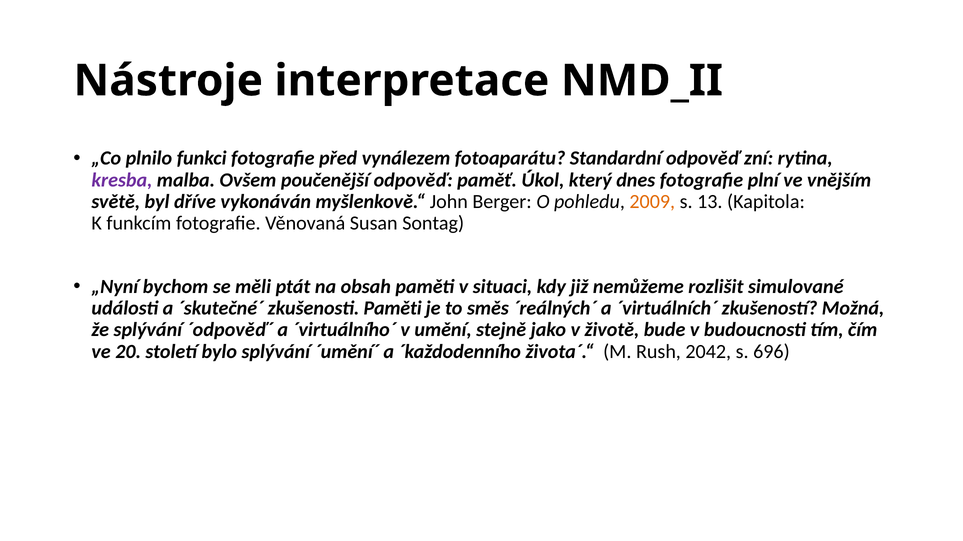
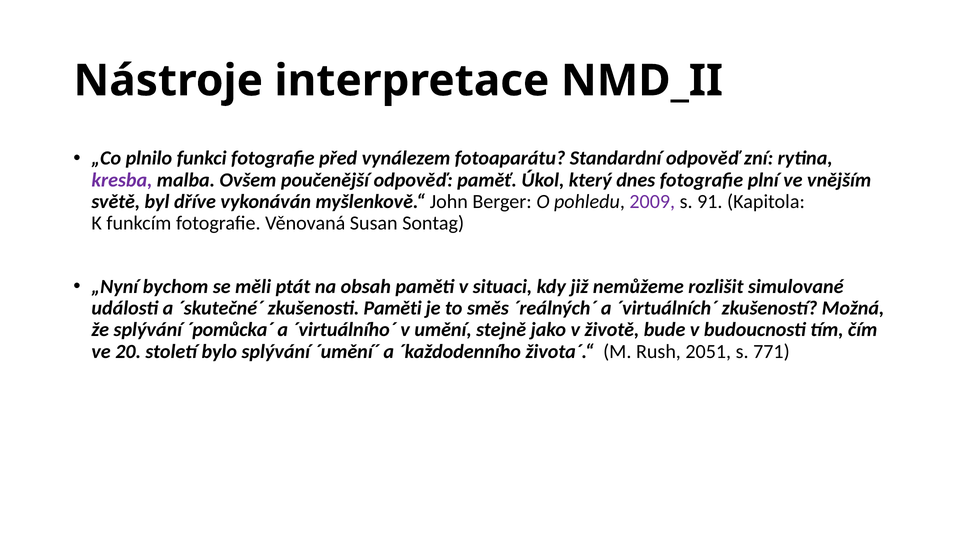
2009 colour: orange -> purple (652, 202)
13: 13 -> 91 (710, 202)
´odpověď´: ´odpověď´ -> ´pomůcka´ (230, 330)
2042: 2042 -> 2051 (708, 352)
696: 696 -> 771 (771, 352)
